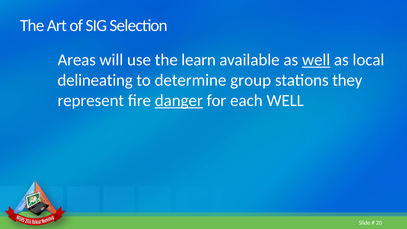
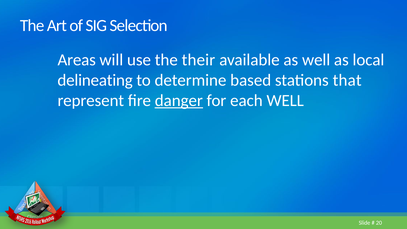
learn: learn -> their (198, 60)
well underline: present -> none (316, 60)
group: group -> based (251, 80)
they: they -> that (347, 80)
